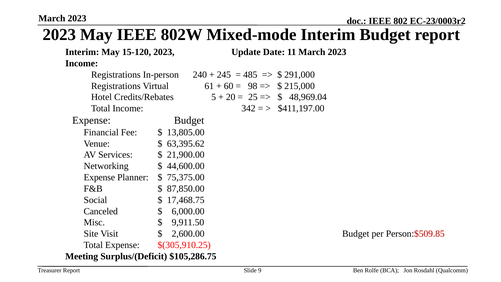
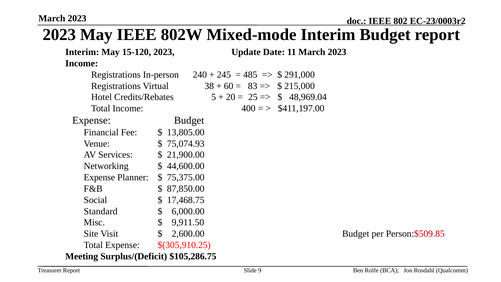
61: 61 -> 38 (209, 86)
98: 98 -> 83 (253, 86)
342: 342 -> 400 (248, 108)
63,395.62: 63,395.62 -> 75,074.93 (186, 143)
Canceled: Canceled -> Standard (101, 211)
